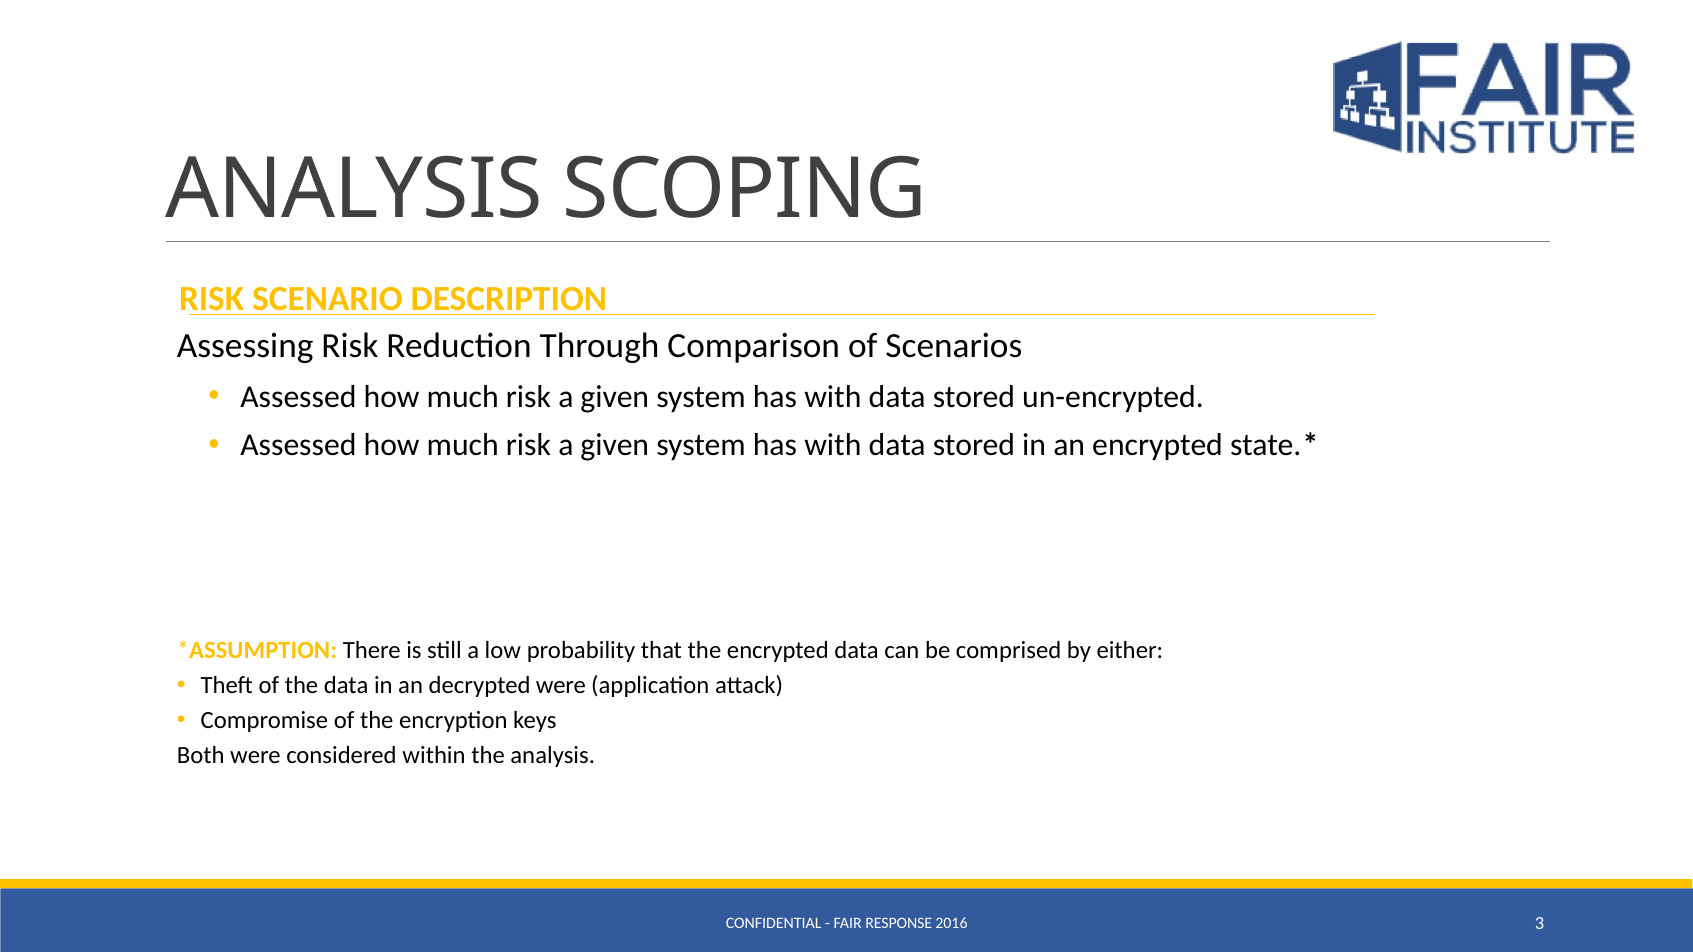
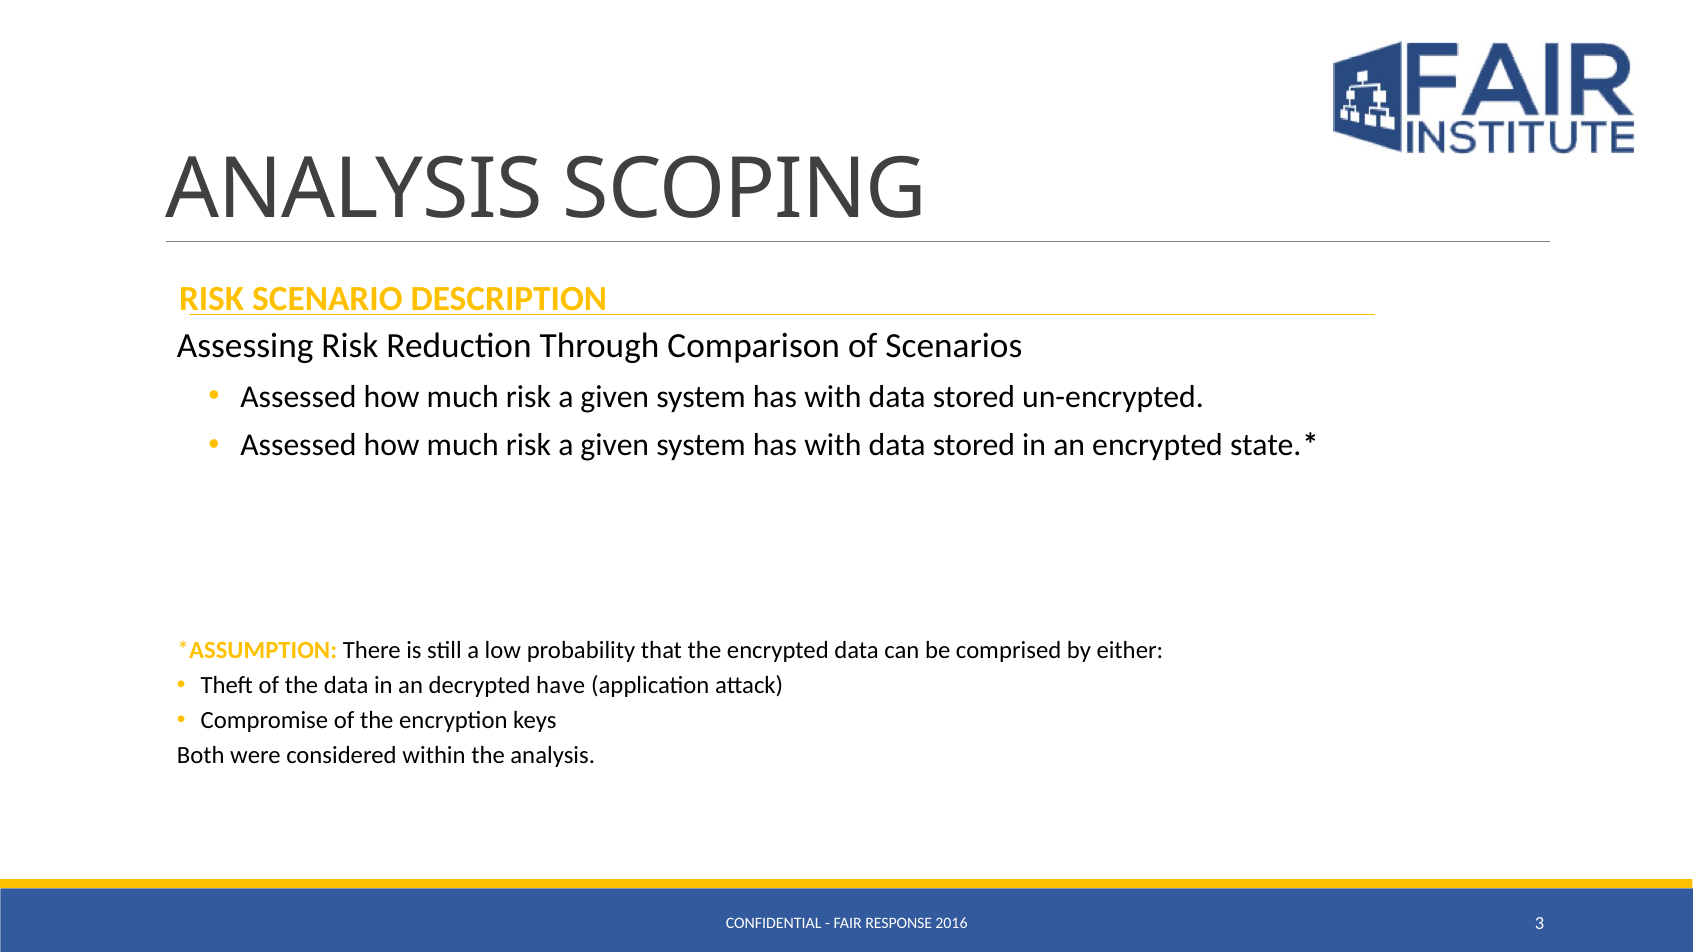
decrypted were: were -> have (561, 686)
